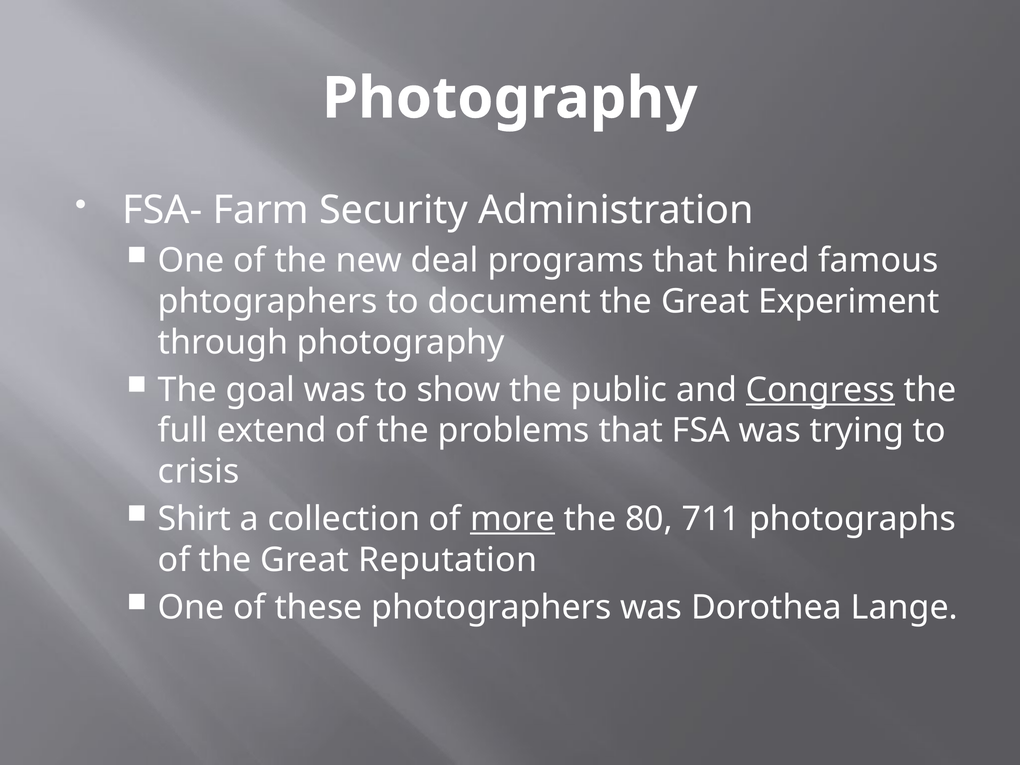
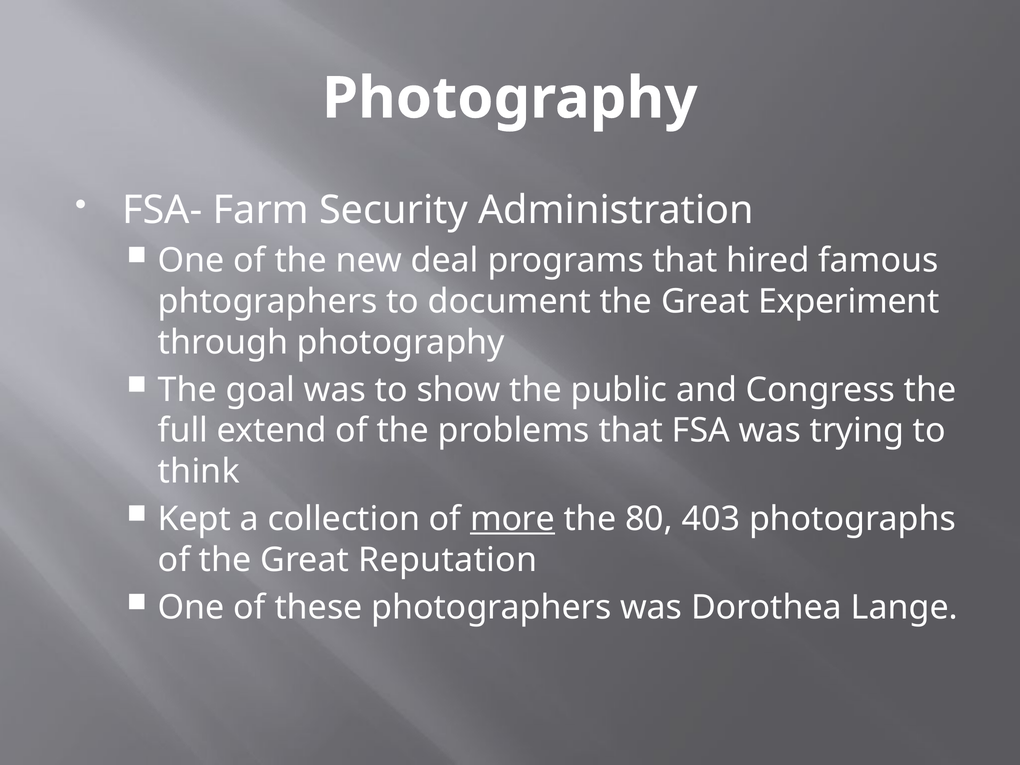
Congress underline: present -> none (820, 390)
crisis: crisis -> think (199, 472)
Shirt: Shirt -> Kept (194, 519)
711: 711 -> 403 (711, 519)
